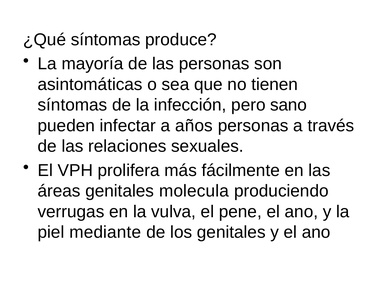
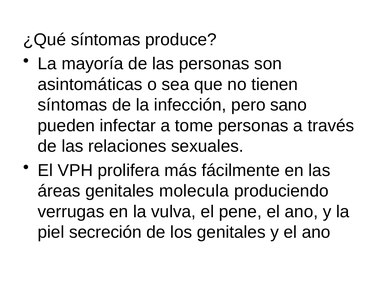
años: años -> tome (194, 125)
mediante: mediante -> secreción (105, 232)
